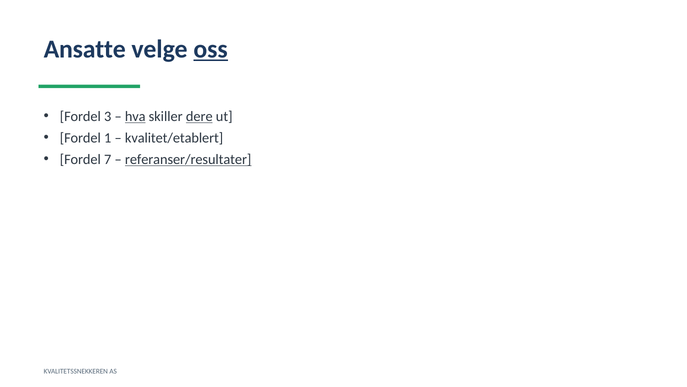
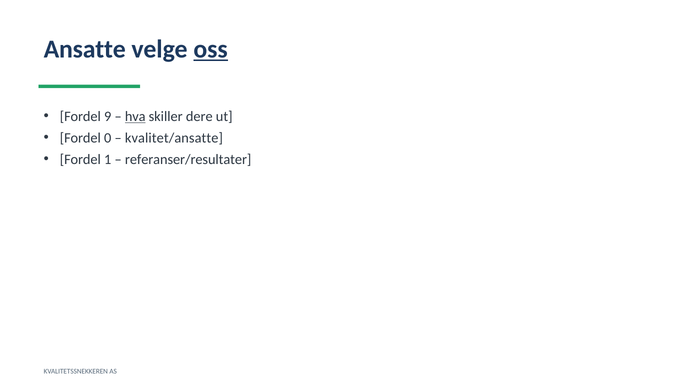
3: 3 -> 9 (108, 116)
dere underline: present -> none (199, 116)
1: 1 -> 0 (108, 138)
kvalitet/etablert: kvalitet/etablert -> kvalitet/ansatte (174, 138)
7: 7 -> 1 (108, 159)
referanser/resultater underline: present -> none (188, 159)
